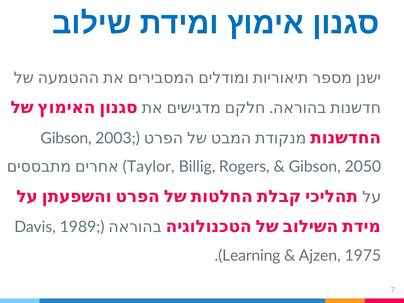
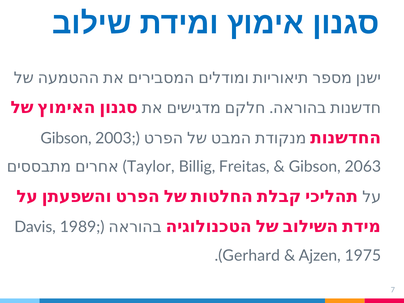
Rogers: Rogers -> Freitas (244, 167)
2050: 2050 -> 2063 (363, 167)
Learning: Learning -> Gerhard (251, 256)
